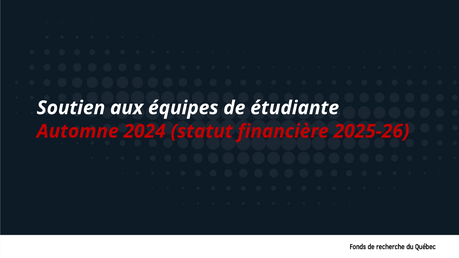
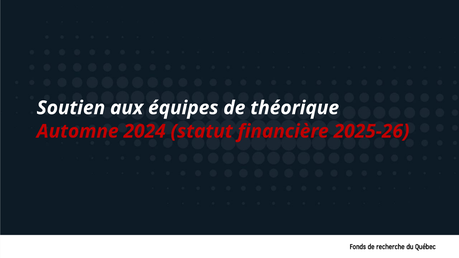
étudiante: étudiante -> théorique (295, 108)
